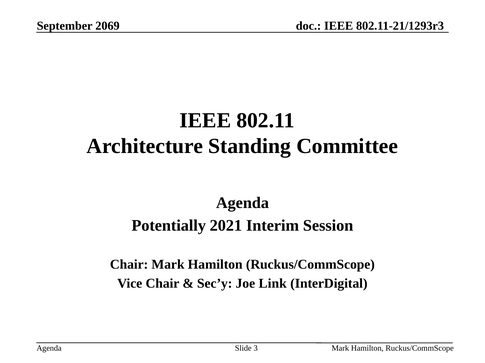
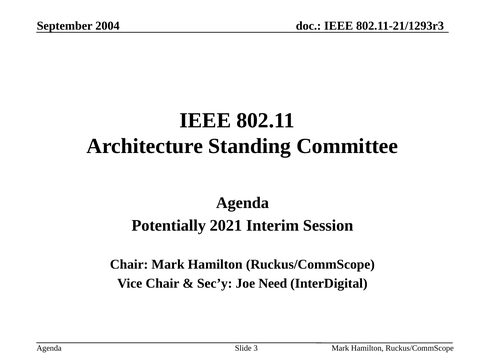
2069: 2069 -> 2004 (108, 26)
Link: Link -> Need (273, 284)
